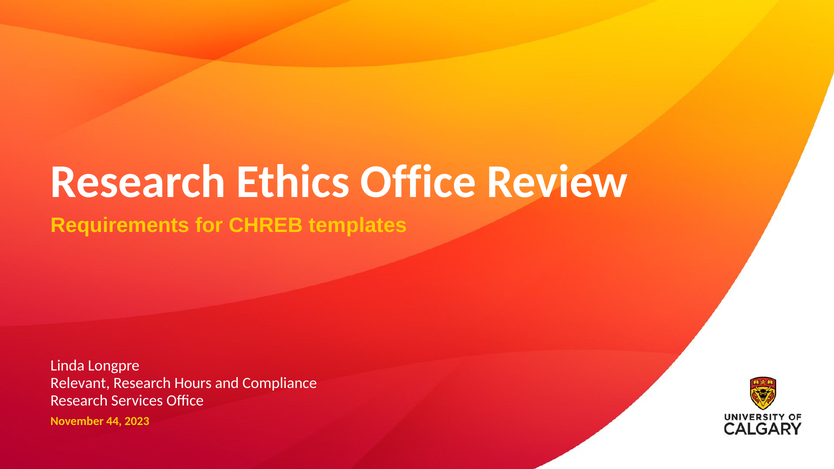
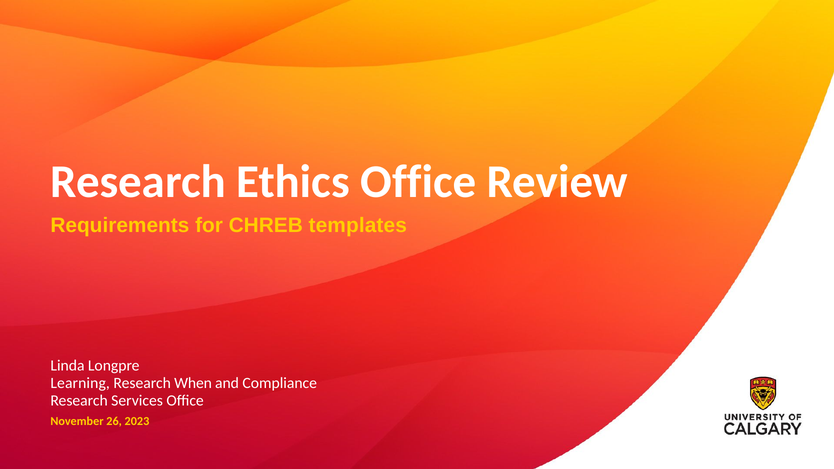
Relevant: Relevant -> Learning (80, 383)
Hours: Hours -> When (193, 383)
44: 44 -> 26 (114, 422)
